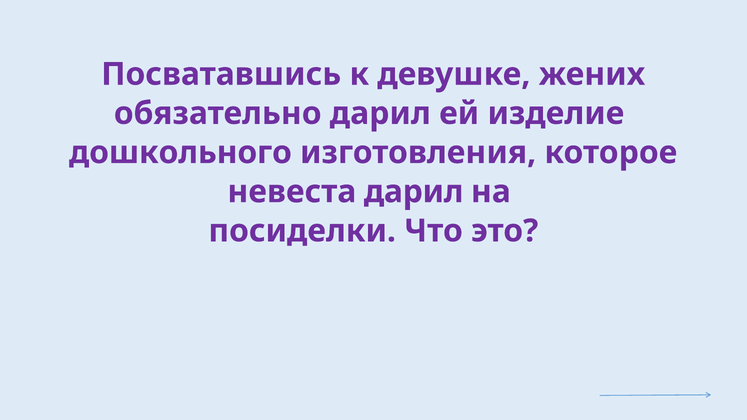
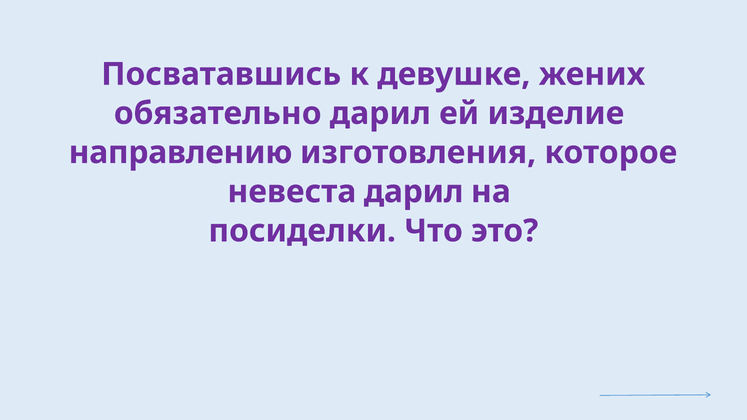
дошкольного: дошкольного -> направлению (181, 153)
